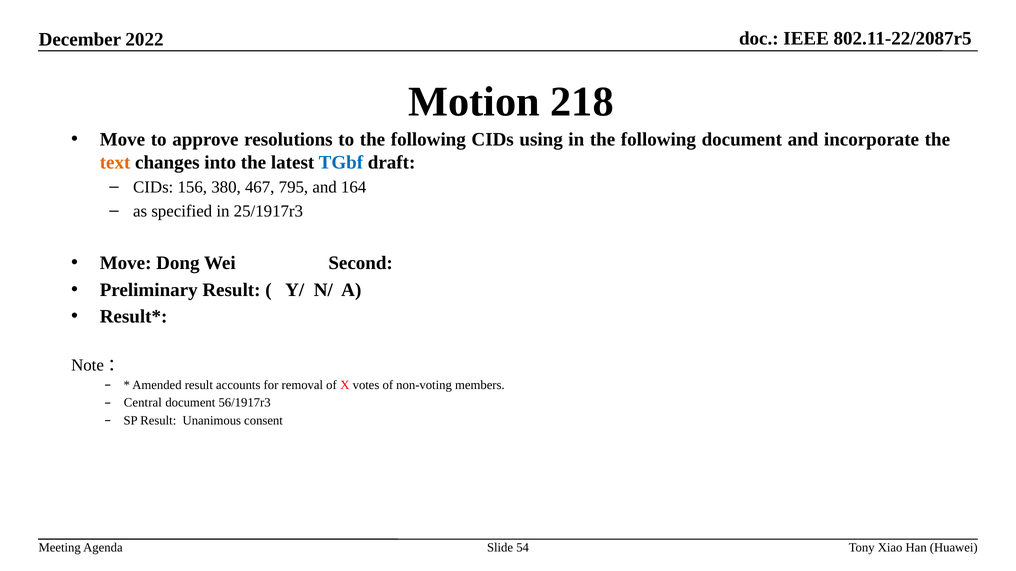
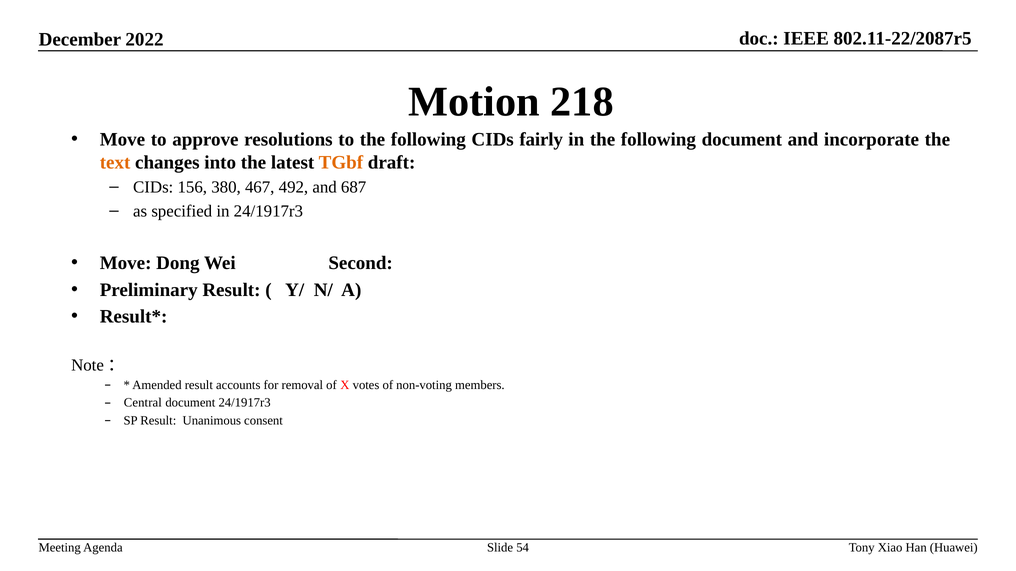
using: using -> fairly (541, 140)
TGbf colour: blue -> orange (341, 163)
795: 795 -> 492 (293, 187)
164: 164 -> 687 (354, 187)
in 25/1917r3: 25/1917r3 -> 24/1917r3 (268, 211)
document 56/1917r3: 56/1917r3 -> 24/1917r3 (245, 403)
